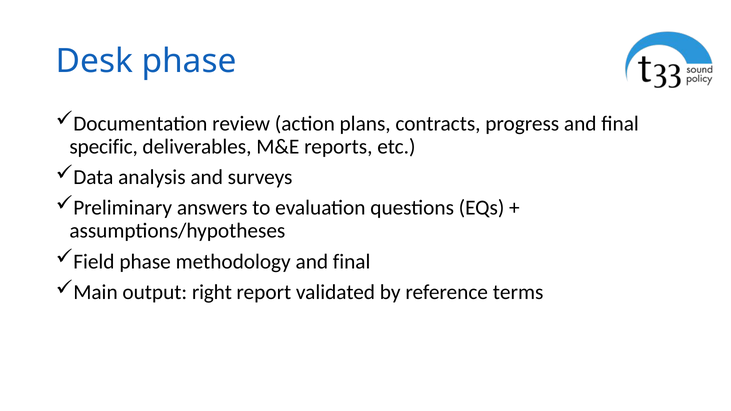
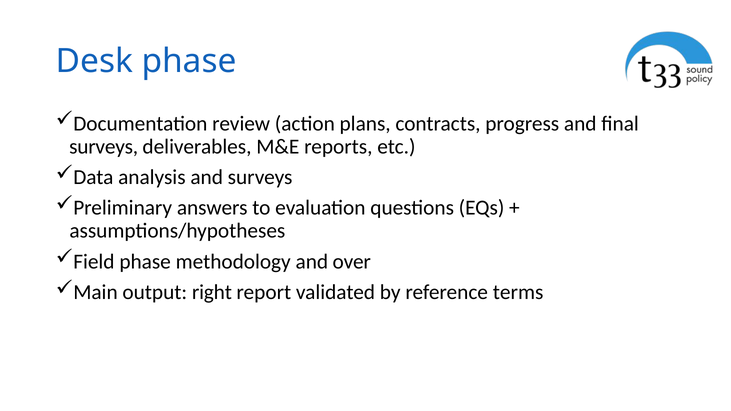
specific: specific -> surveys (104, 147)
methodology and final: final -> over (352, 262)
